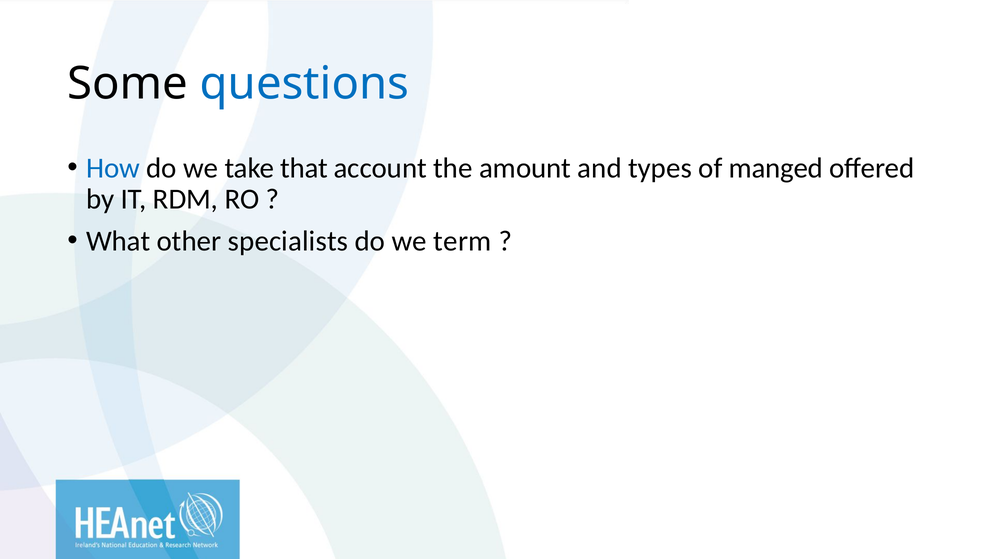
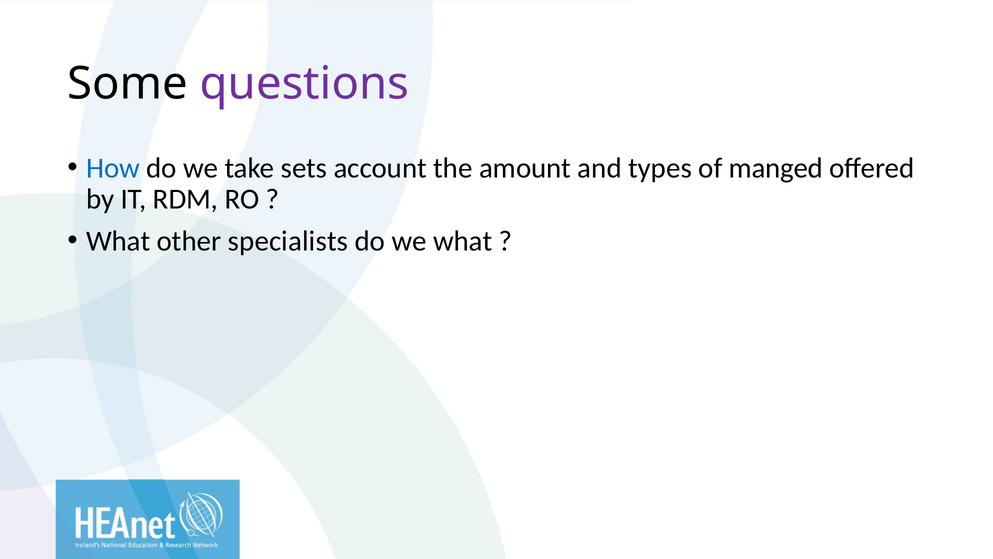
questions colour: blue -> purple (305, 83)
that: that -> sets (304, 168)
we term: term -> what (463, 241)
